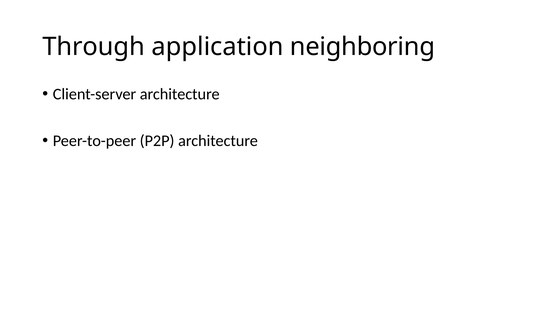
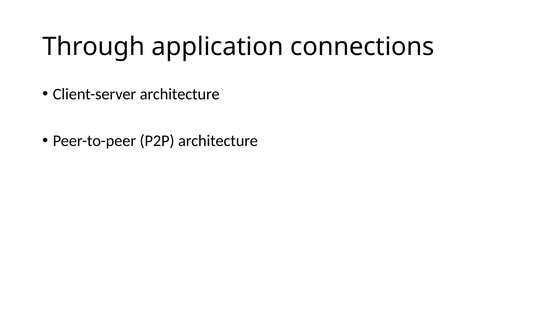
neighboring: neighboring -> connections (362, 47)
